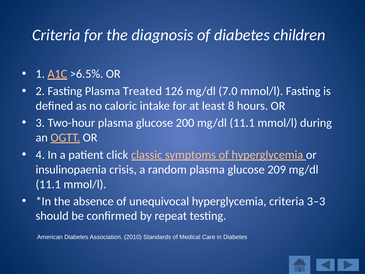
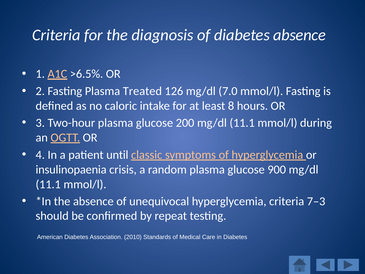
diabetes children: children -> absence (299, 35)
click: click -> until (117, 155)
209: 209 -> 900 (277, 169)
3–3: 3–3 -> 7–3 (316, 201)
